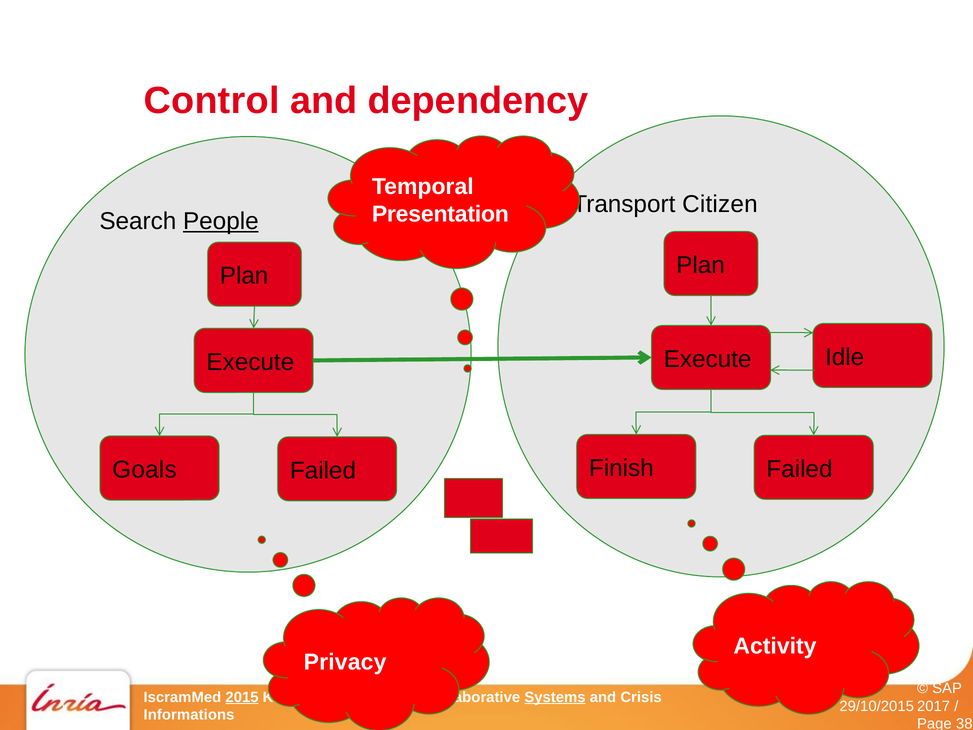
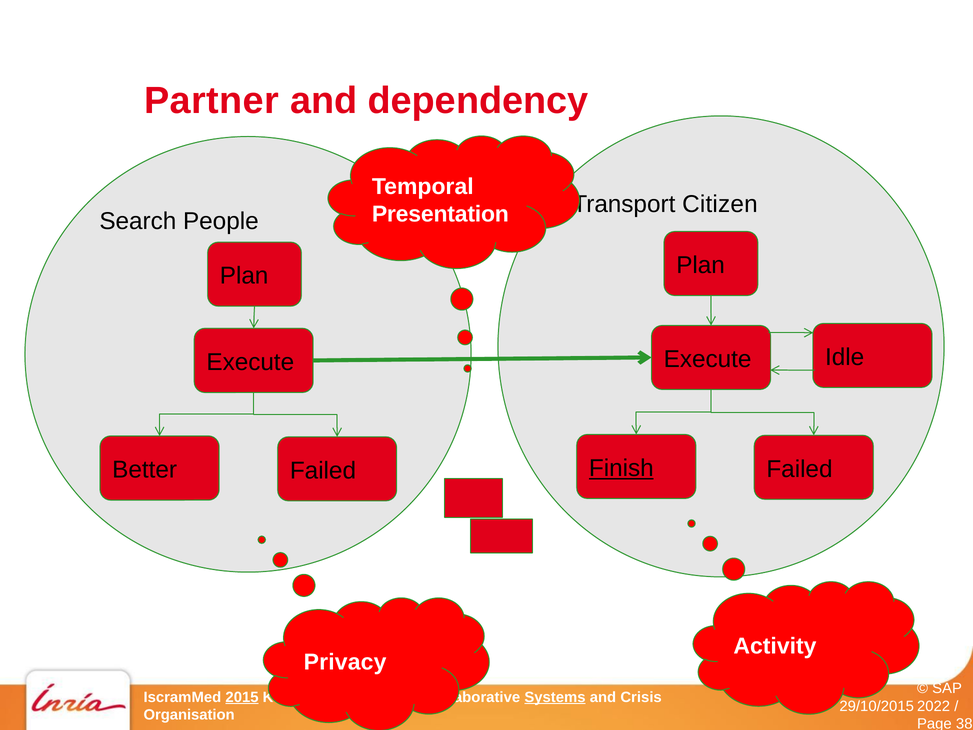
Control: Control -> Partner (212, 101)
People underline: present -> none (221, 221)
Finish underline: none -> present (621, 468)
Goals: Goals -> Better (145, 470)
2017: 2017 -> 2022 (934, 706)
Informations: Informations -> Organisation (189, 715)
